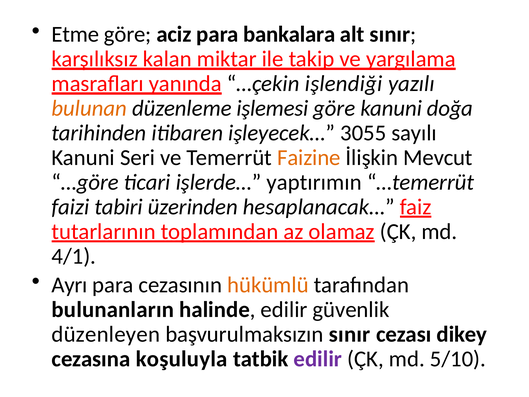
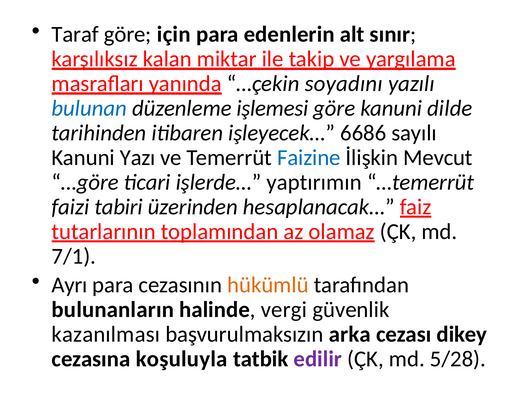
Etme: Etme -> Taraf (75, 34)
aciz: aciz -> için (174, 34)
bankalara: bankalara -> edenlerin (289, 34)
işlendiği: işlendiği -> soyadını (344, 84)
bulunan colour: orange -> blue (89, 108)
doğa: doğa -> dilde (450, 108)
3055: 3055 -> 6686 (363, 133)
Seri: Seri -> Yazı (138, 158)
Faizine colour: orange -> blue (309, 158)
4/1: 4/1 -> 7/1 (74, 256)
halinde edilir: edilir -> vergi (284, 309)
düzenleyen: düzenleyen -> kazanılması (106, 334)
başvurulmaksızın sınır: sınır -> arka (350, 334)
5/10: 5/10 -> 5/28 (458, 359)
